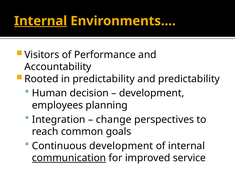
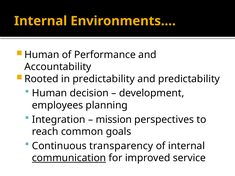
Internal underline: present -> none (41, 21)
Visitors: Visitors -> Human (42, 55)
change: change -> mission (114, 120)
Continuous development: development -> transparency (121, 146)
